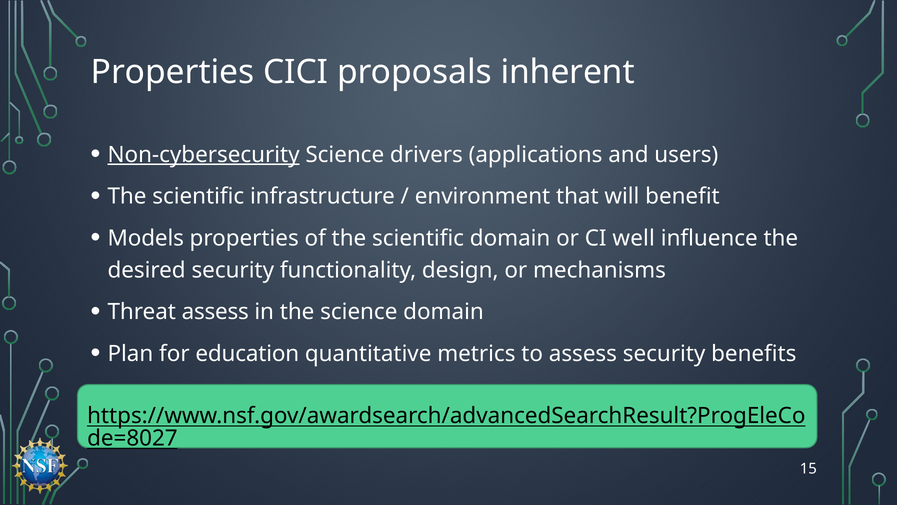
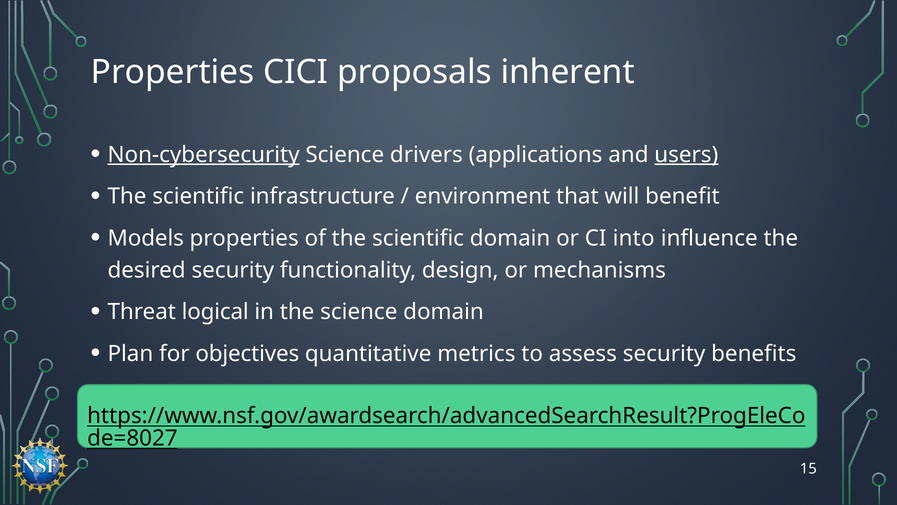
users underline: none -> present (686, 155)
well: well -> into (634, 238)
Threat assess: assess -> logical (215, 312)
education: education -> objectives (247, 353)
